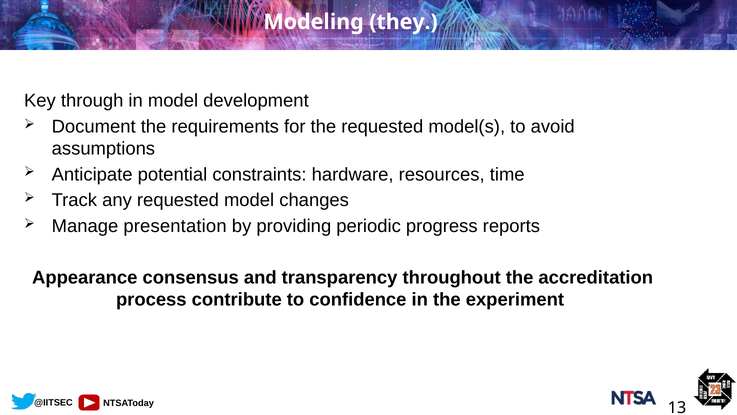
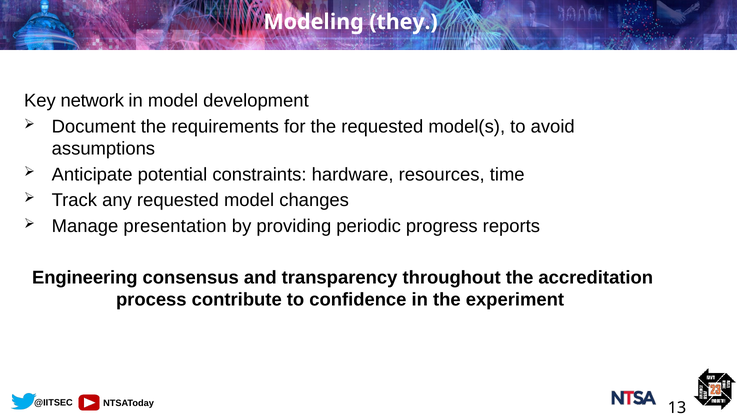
through: through -> network (92, 101)
Appearance: Appearance -> Engineering (85, 277)
